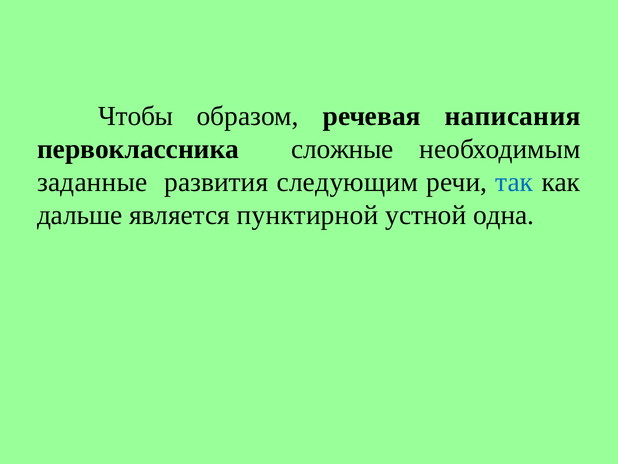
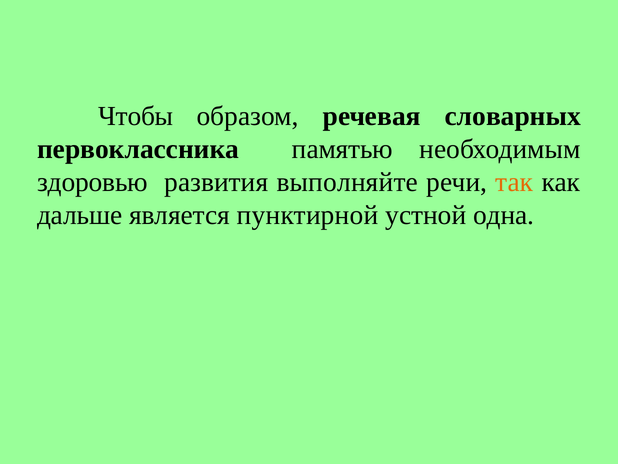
написания: написания -> словарных (513, 116)
сложные: сложные -> памятью (342, 149)
заданные: заданные -> здоровью (92, 182)
следующим: следующим -> выполняйте (347, 182)
так colour: blue -> orange (514, 182)
